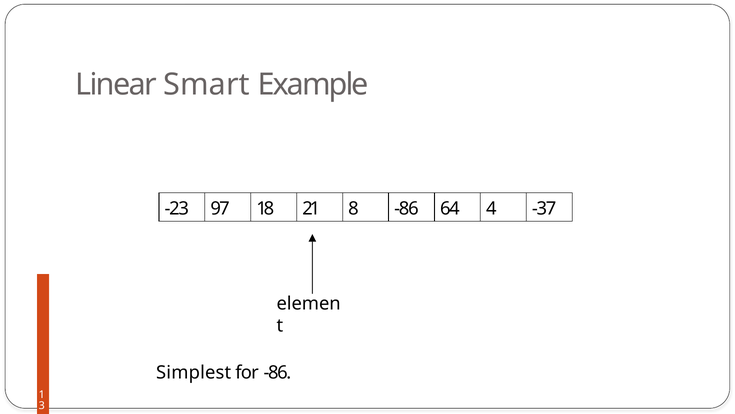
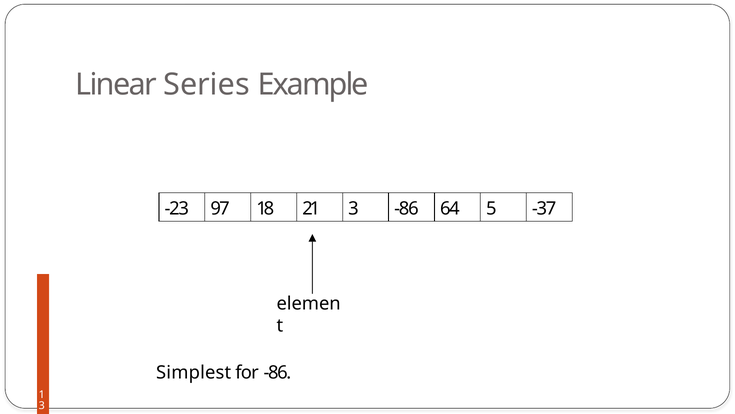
Smart: Smart -> Series (207, 84)
21 8: 8 -> 3 (353, 208)
4: 4 -> 5 (491, 208)
